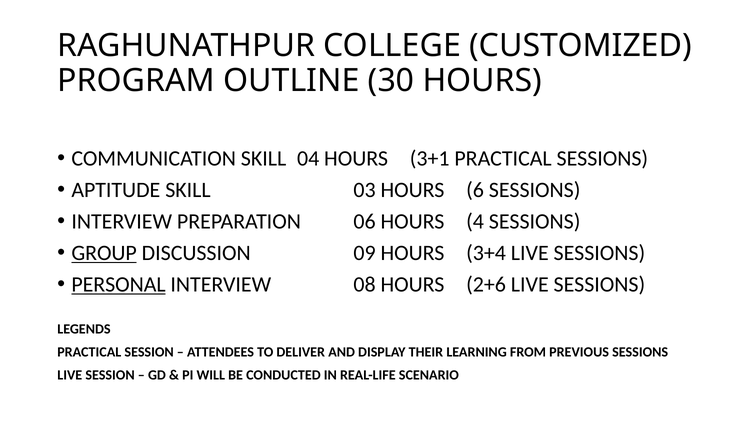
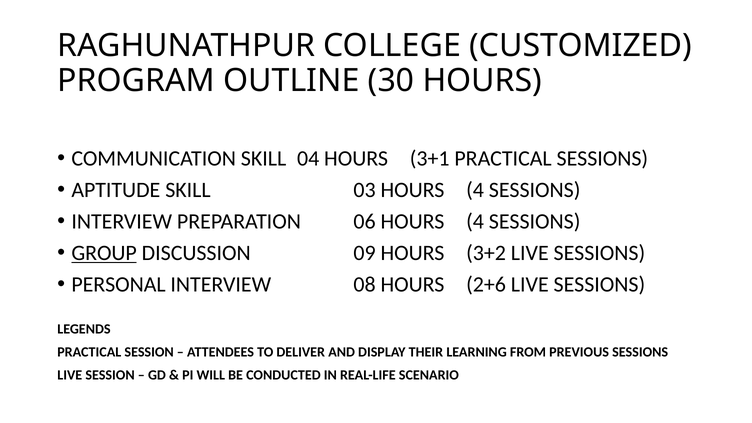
03 HOURS 6: 6 -> 4 (475, 190)
3+4: 3+4 -> 3+2 (486, 253)
PERSONAL underline: present -> none (119, 285)
